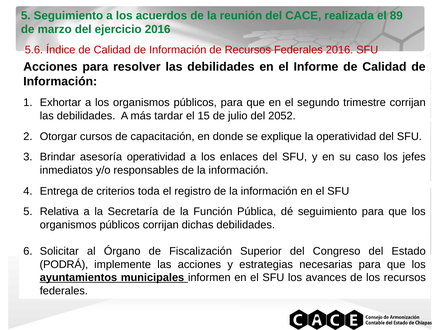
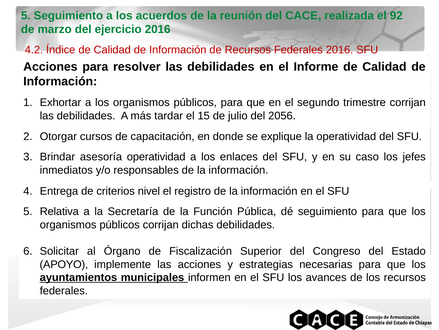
89: 89 -> 92 (396, 16)
5.6: 5.6 -> 4.2 (34, 50)
2052: 2052 -> 2056 (282, 116)
toda: toda -> nivel (149, 191)
PODRÁ: PODRÁ -> APOYO (64, 264)
